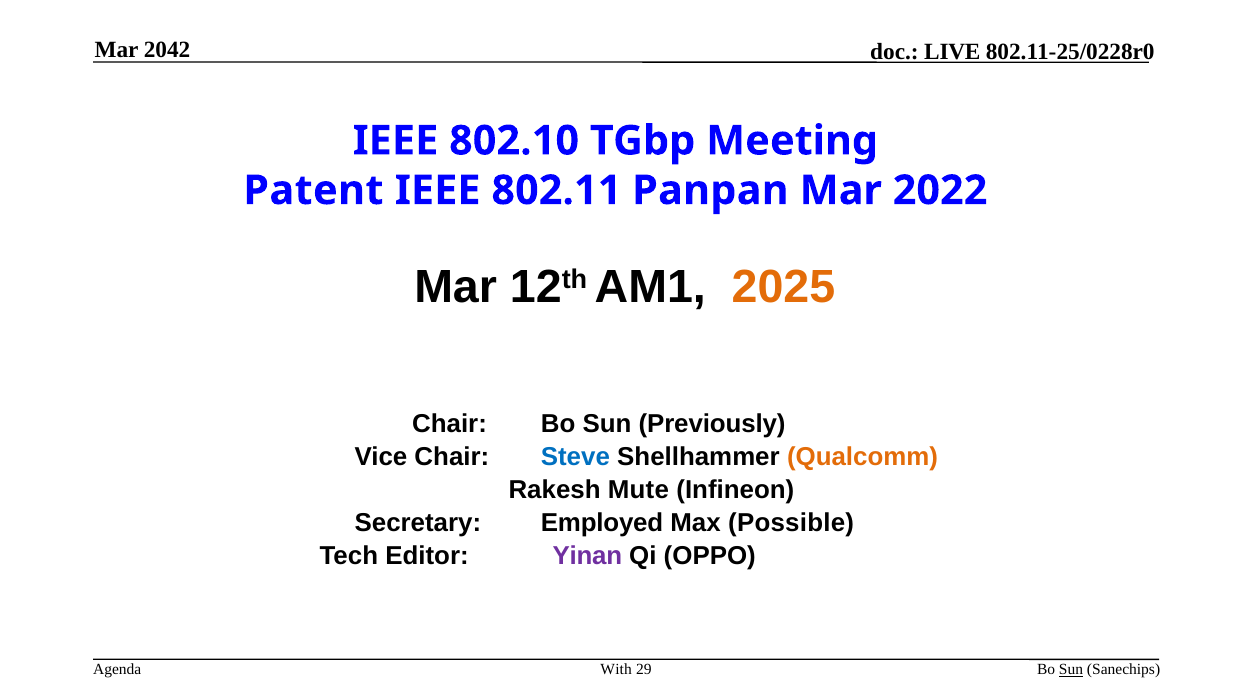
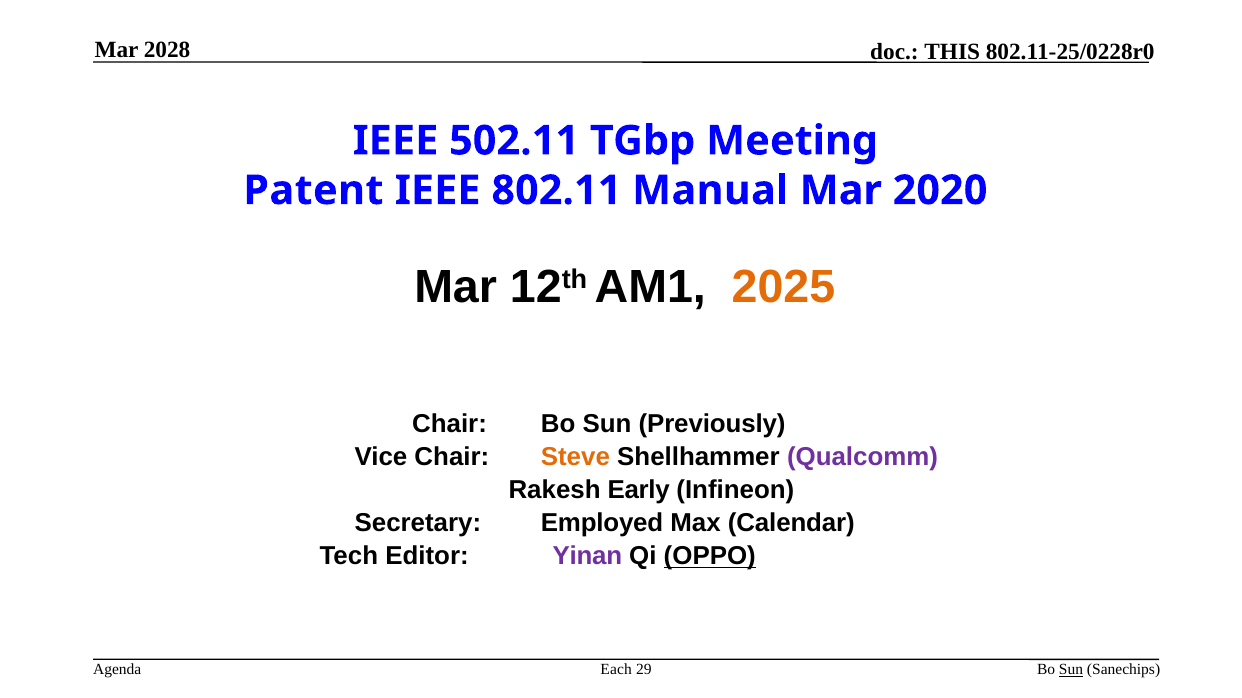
2042: 2042 -> 2028 (167, 49)
LIVE: LIVE -> THIS (952, 52)
802.10: 802.10 -> 502.11 (514, 141)
Panpan: Panpan -> Manual (710, 191)
2022: 2022 -> 2020 (940, 191)
Steve colour: blue -> orange (575, 457)
Qualcomm colour: orange -> purple (863, 457)
Mute: Mute -> Early (639, 491)
Possible: Possible -> Calendar (791, 524)
OPPO underline: none -> present (710, 557)
With: With -> Each (616, 670)
